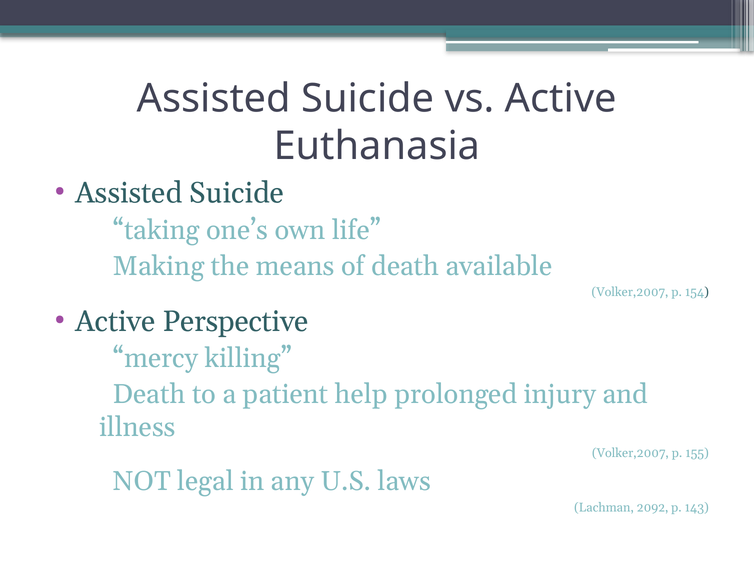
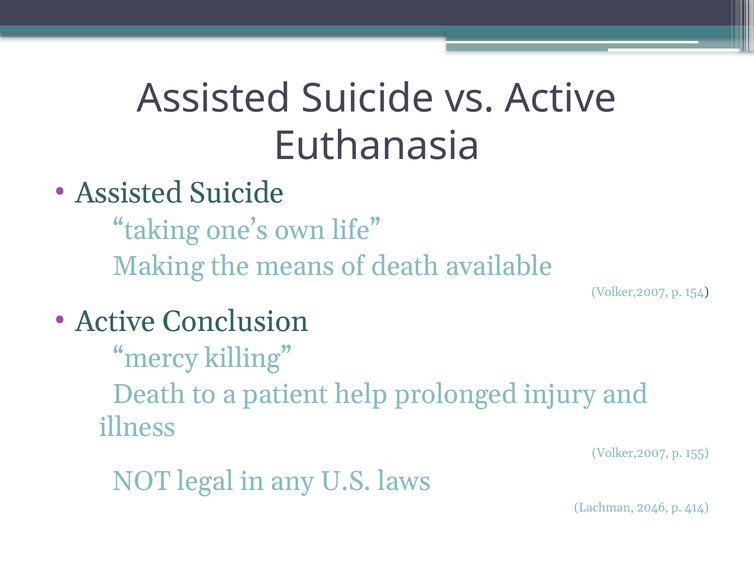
Perspective: Perspective -> Conclusion (235, 321)
2092: 2092 -> 2046 (653, 507)
143: 143 -> 414 (697, 507)
